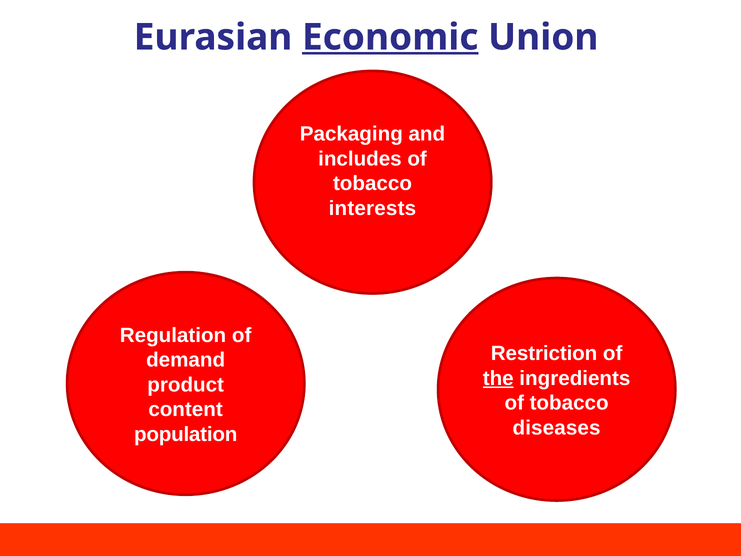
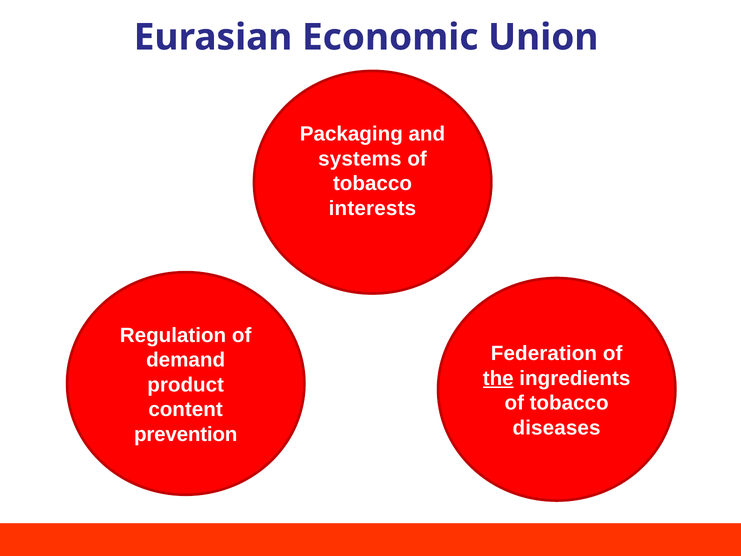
Economic underline: present -> none (390, 37)
includes: includes -> systems (360, 159)
Restriction: Restriction -> Federation (544, 353)
population: population -> prevention (186, 434)
